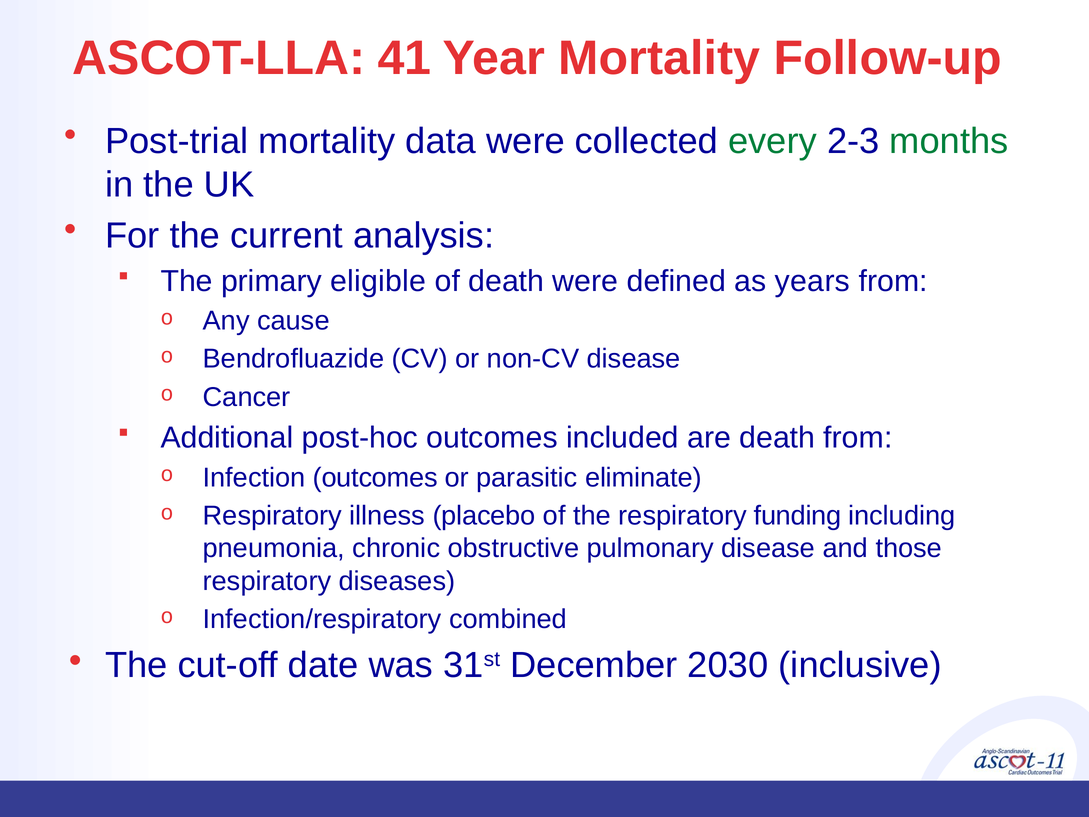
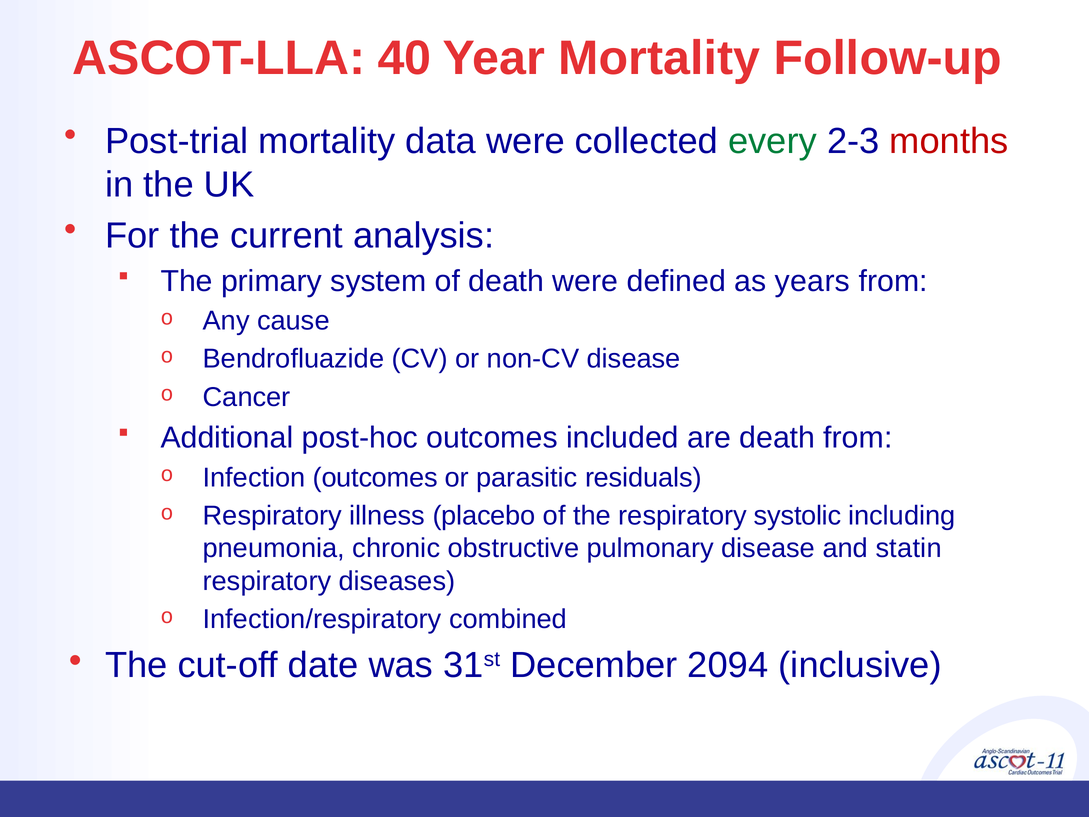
41: 41 -> 40 (405, 58)
months colour: green -> red (949, 141)
eligible: eligible -> system (378, 281)
eliminate: eliminate -> residuals (643, 477)
funding: funding -> systolic (798, 516)
those: those -> statin (909, 548)
2030: 2030 -> 2094 (728, 665)
